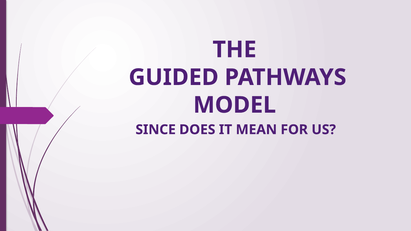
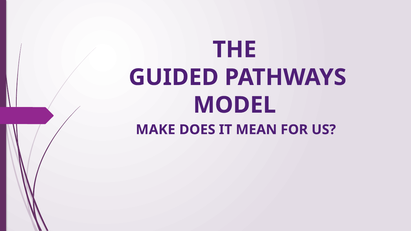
SINCE: SINCE -> MAKE (156, 130)
